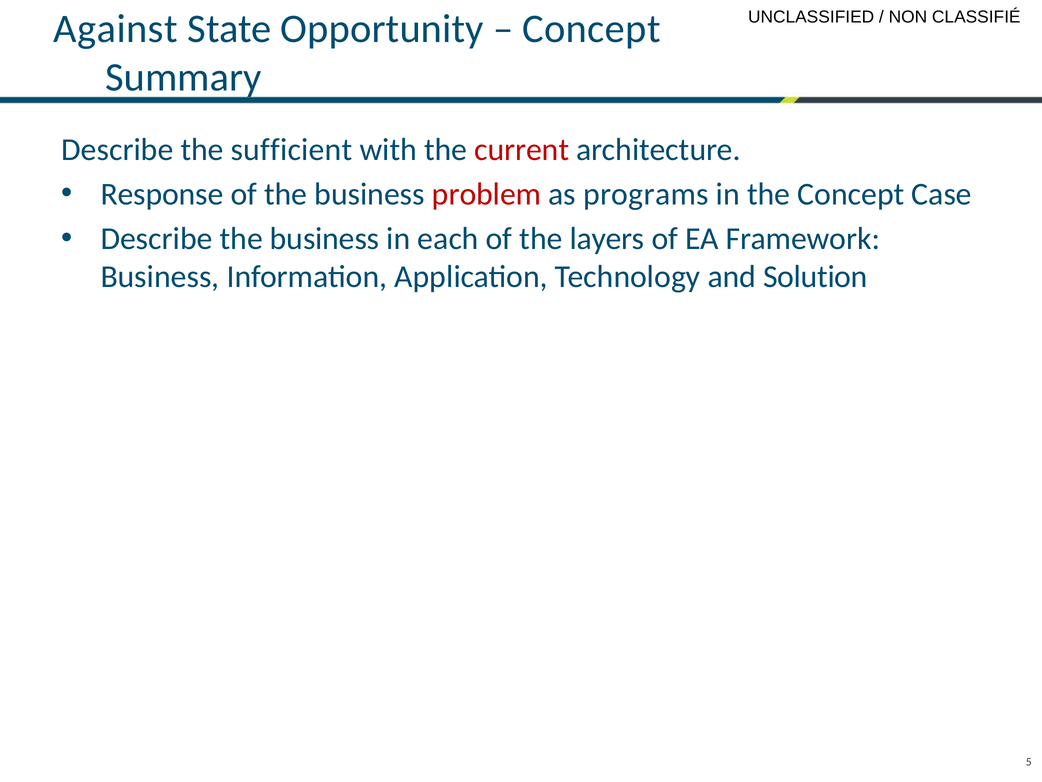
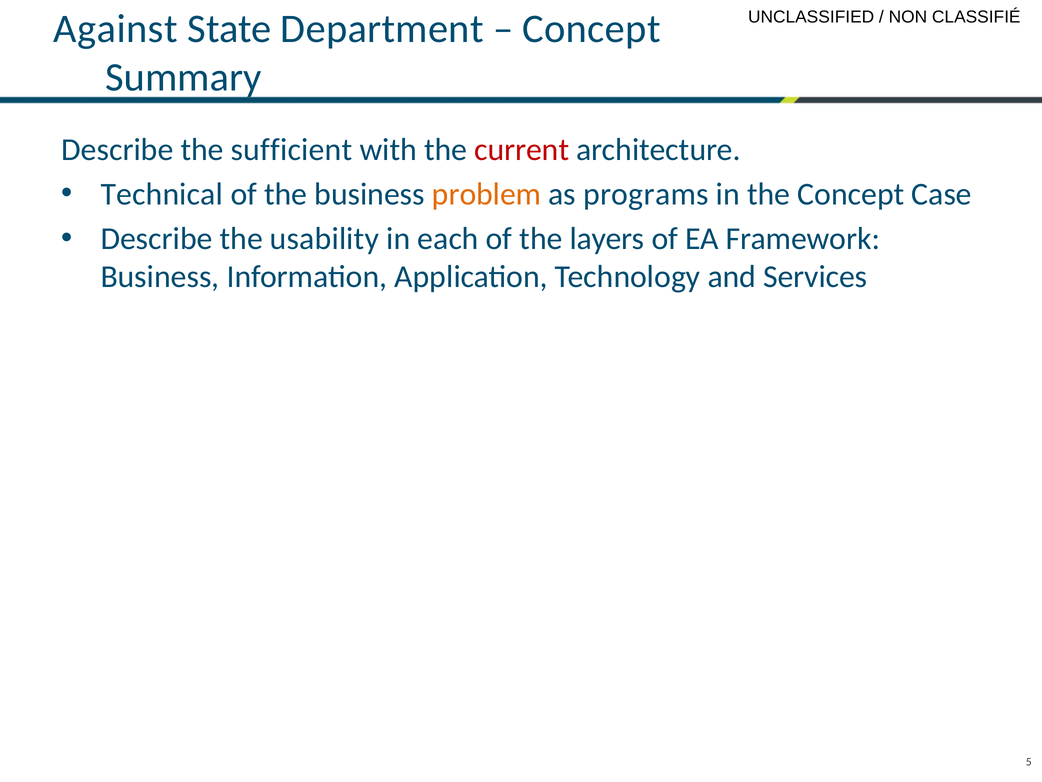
Opportunity: Opportunity -> Department (382, 29)
Response: Response -> Technical (162, 194)
problem colour: red -> orange (487, 194)
Describe the business: business -> usability (324, 239)
Solution: Solution -> Services (815, 277)
